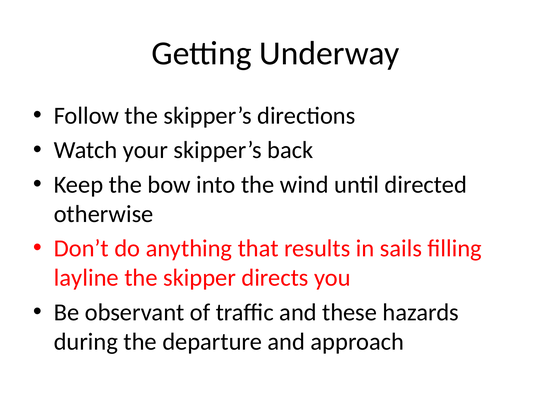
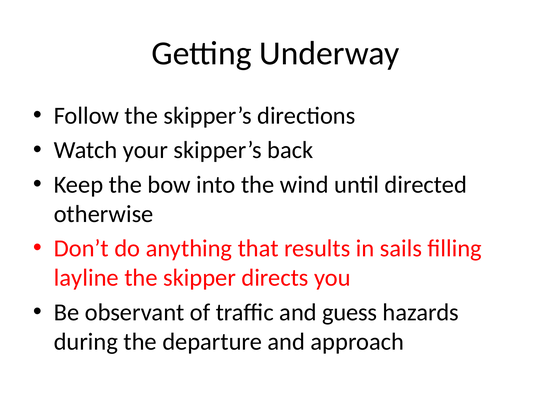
these: these -> guess (350, 312)
